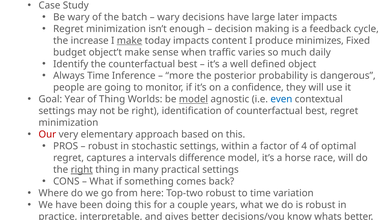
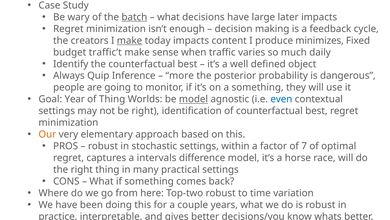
batch underline: none -> present (134, 17)
wary: wary -> what (168, 17)
increase: increase -> creators (90, 40)
object’t: object’t -> traffic’t (105, 52)
Always Time: Time -> Quip (98, 76)
a confidence: confidence -> something (258, 87)
Our colour: red -> orange (47, 134)
4: 4 -> 7 (304, 146)
right underline: present -> none (82, 169)
